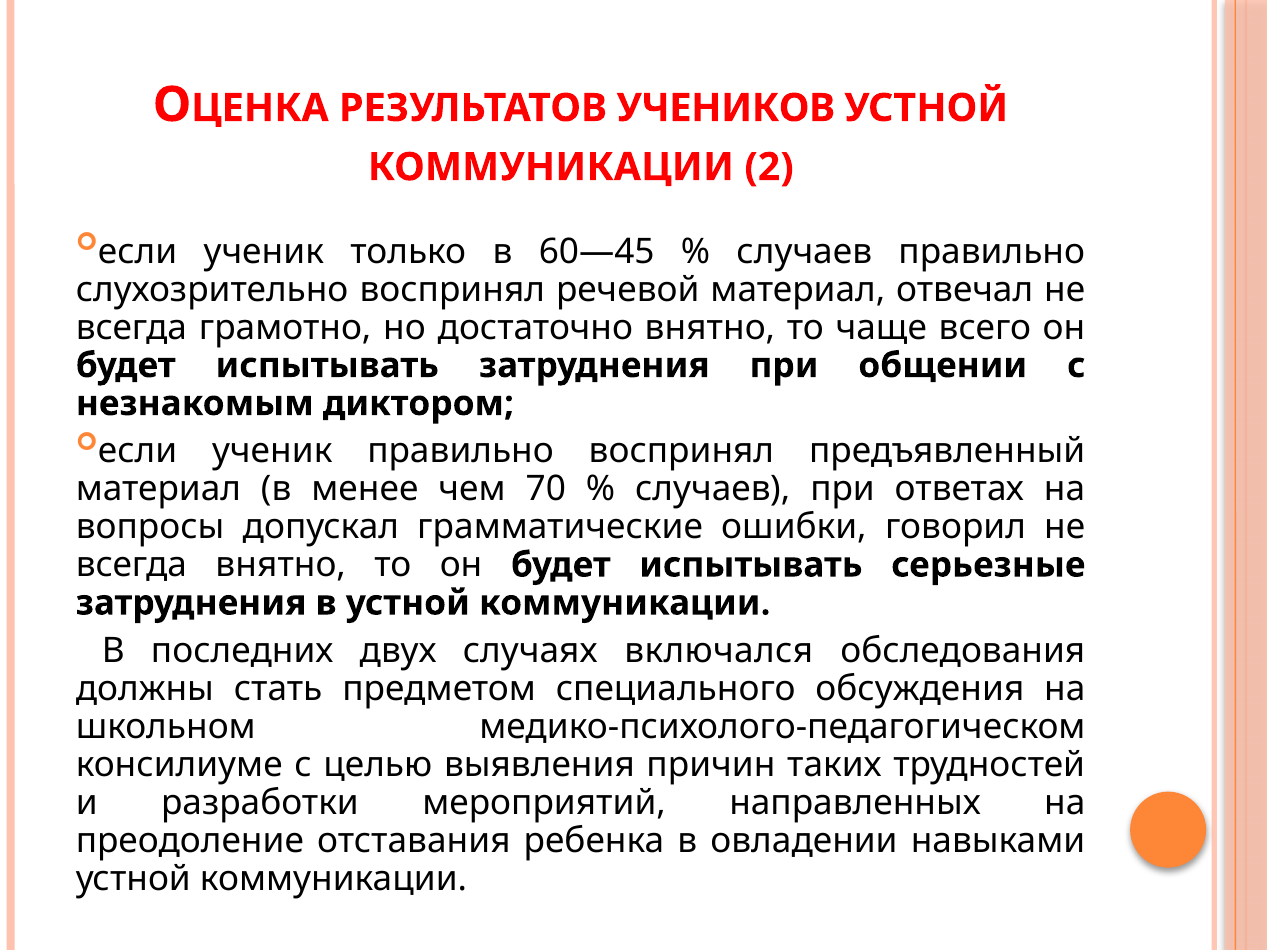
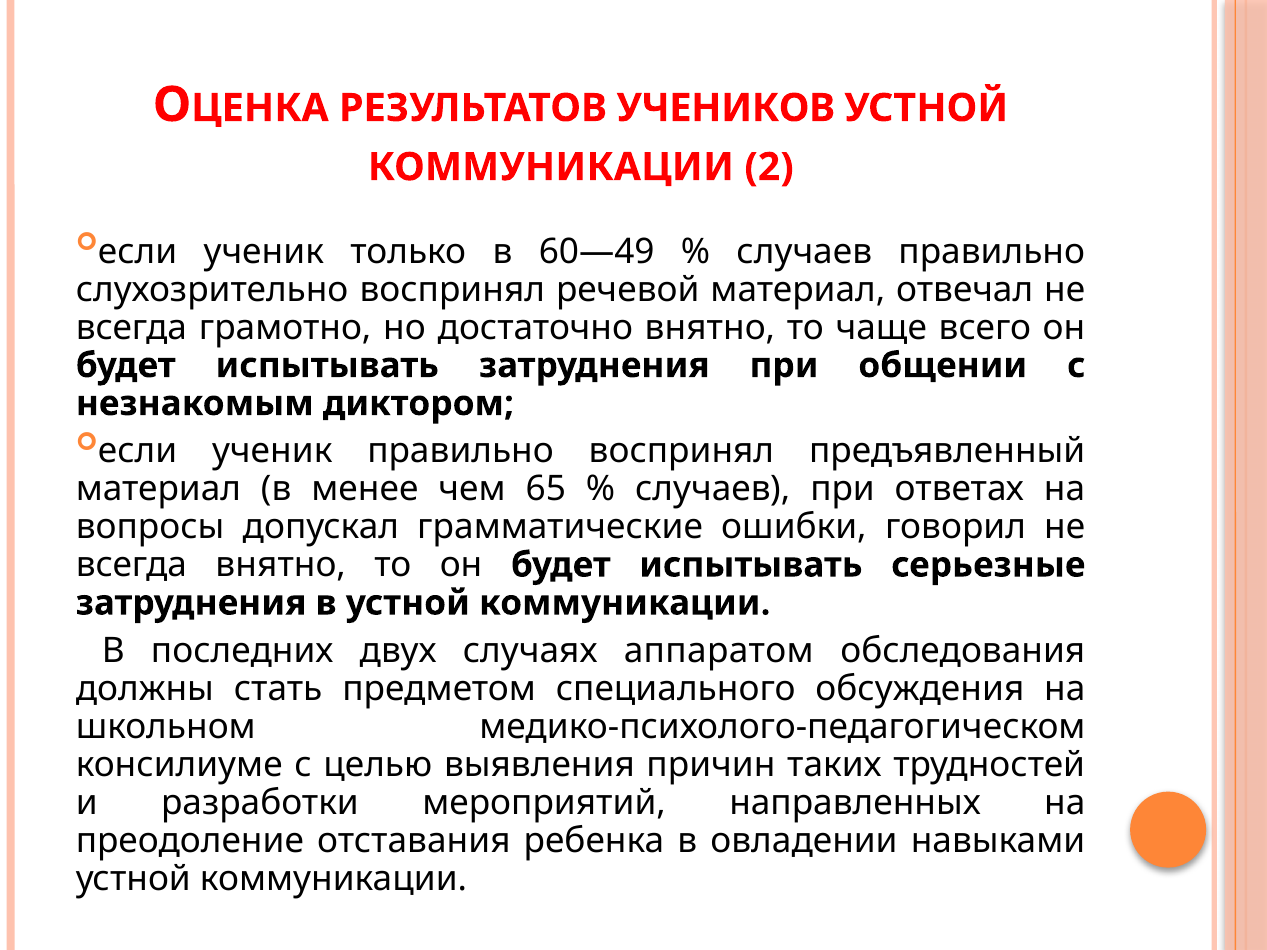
60—45: 60—45 -> 60—49 (597, 252)
70: 70 -> 65 (546, 489)
включался: включался -> аппаратом (719, 651)
